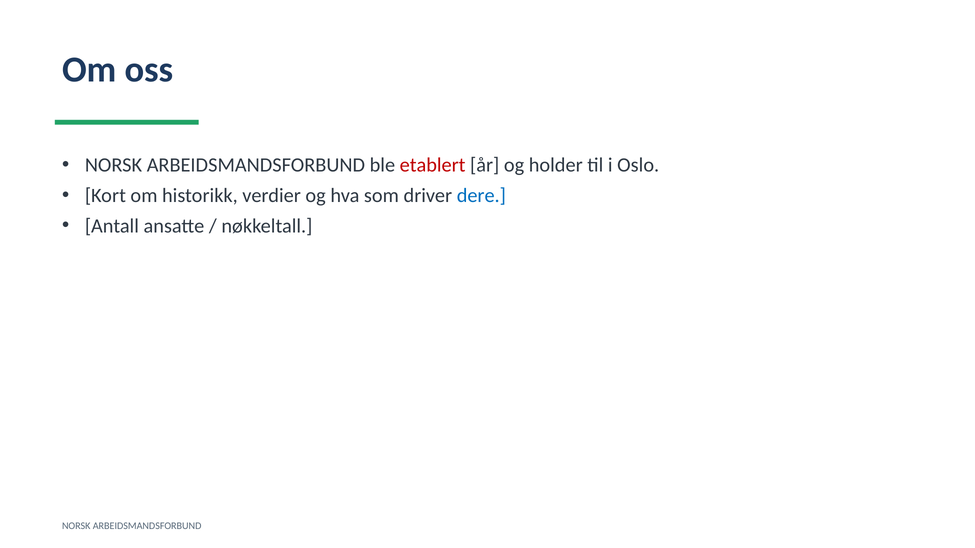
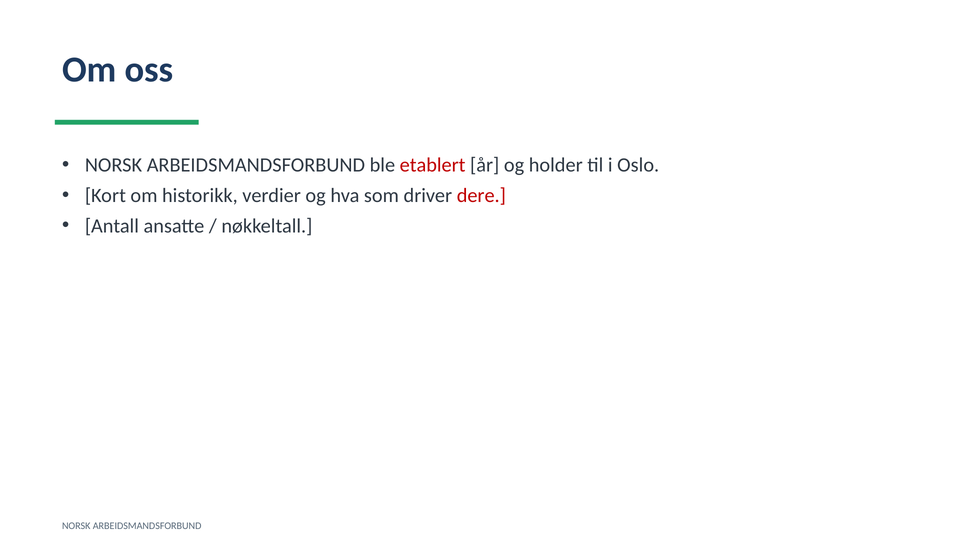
dere colour: blue -> red (481, 196)
